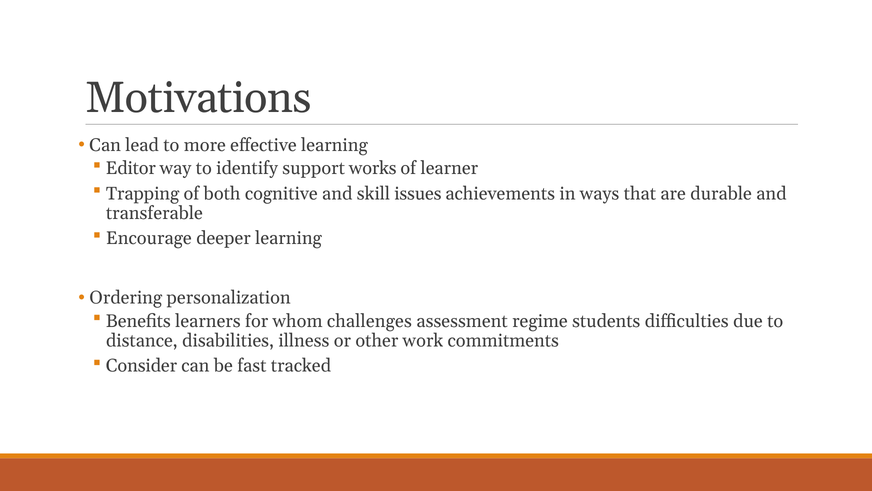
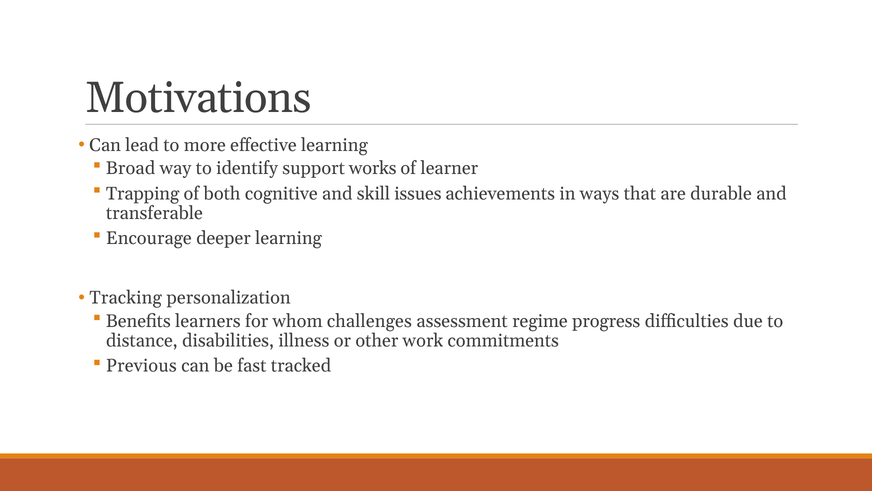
Editor: Editor -> Broad (131, 168)
Ordering: Ordering -> Tracking (126, 297)
students: students -> progress (606, 321)
Consider: Consider -> Previous (141, 365)
